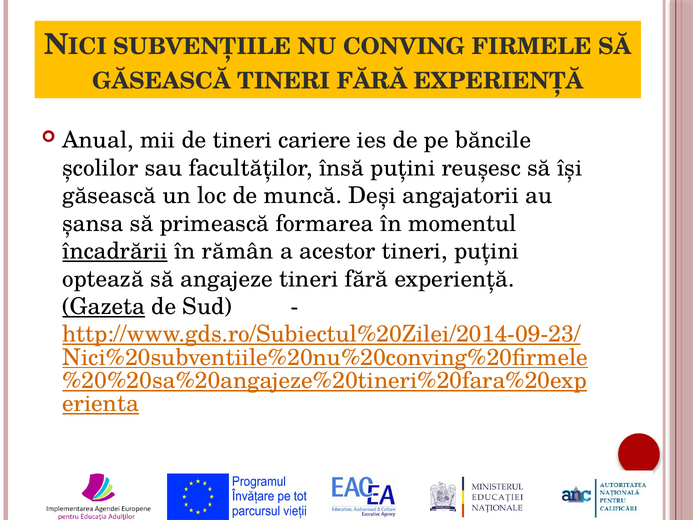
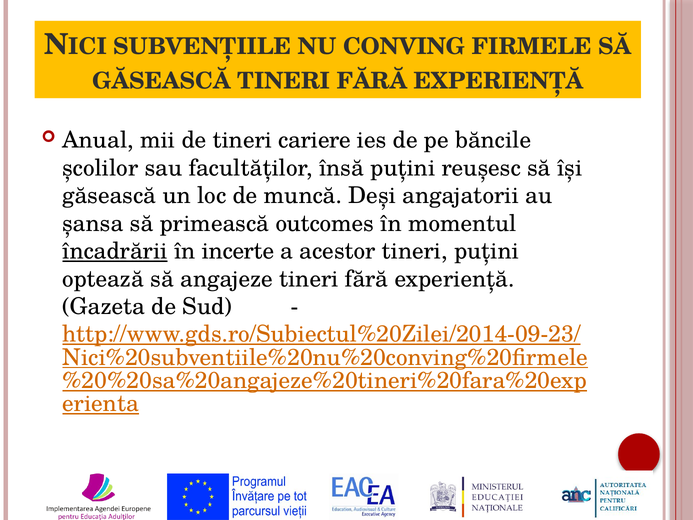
formarea: formarea -> outcomes (325, 223)
rămân: rămân -> incerte (238, 251)
Gazeta underline: present -> none (104, 306)
